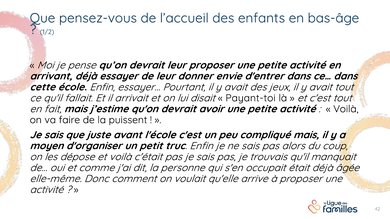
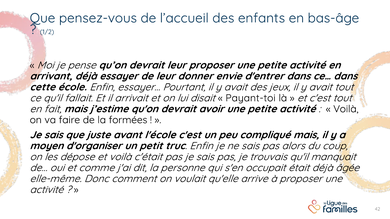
puissent: puissent -> formées (128, 120)
